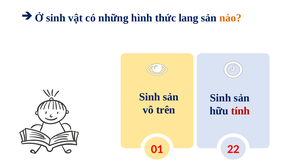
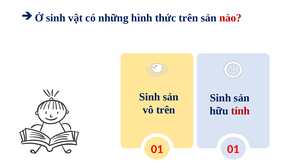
thức lang: lang -> trên (188, 18)
nào colour: orange -> red (230, 18)
01 22: 22 -> 01 (233, 149)
